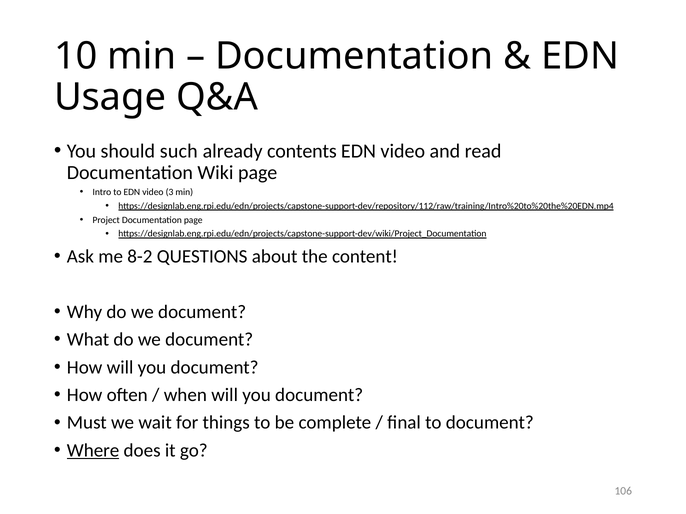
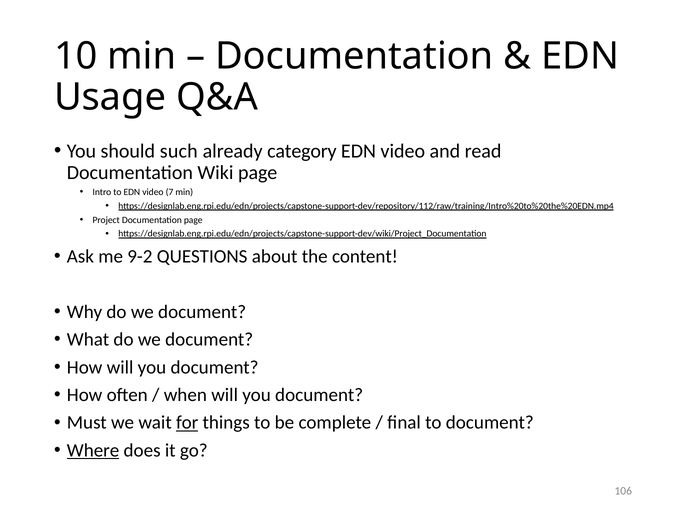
contents: contents -> category (302, 151)
3: 3 -> 7 (169, 192)
8-2: 8-2 -> 9-2 (140, 257)
for underline: none -> present (187, 423)
